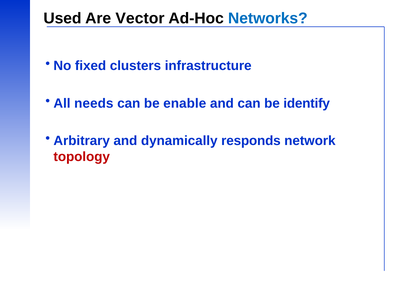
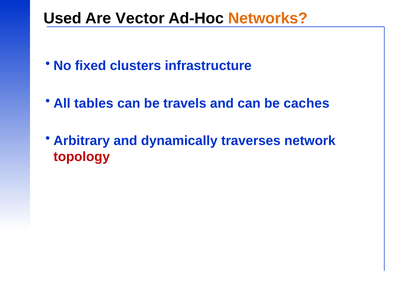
Networks colour: blue -> orange (268, 18)
needs: needs -> tables (94, 103)
enable: enable -> travels (185, 103)
identify: identify -> caches (307, 103)
responds: responds -> traverses (251, 141)
